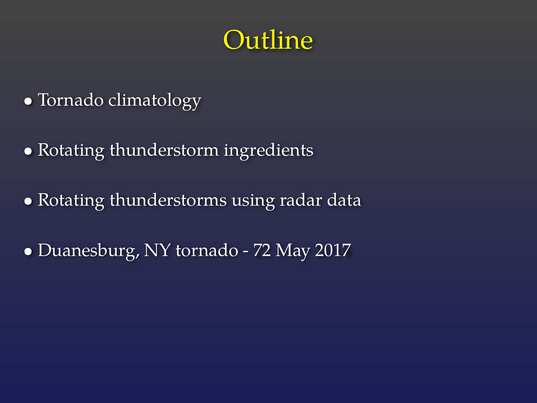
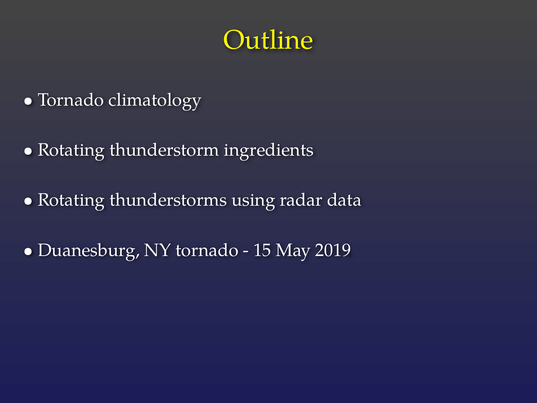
72: 72 -> 15 (262, 250)
2017: 2017 -> 2019 (333, 250)
